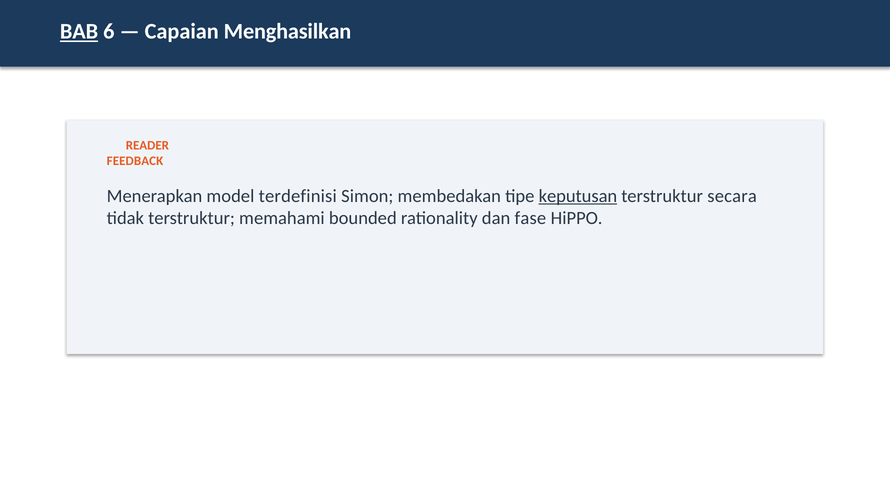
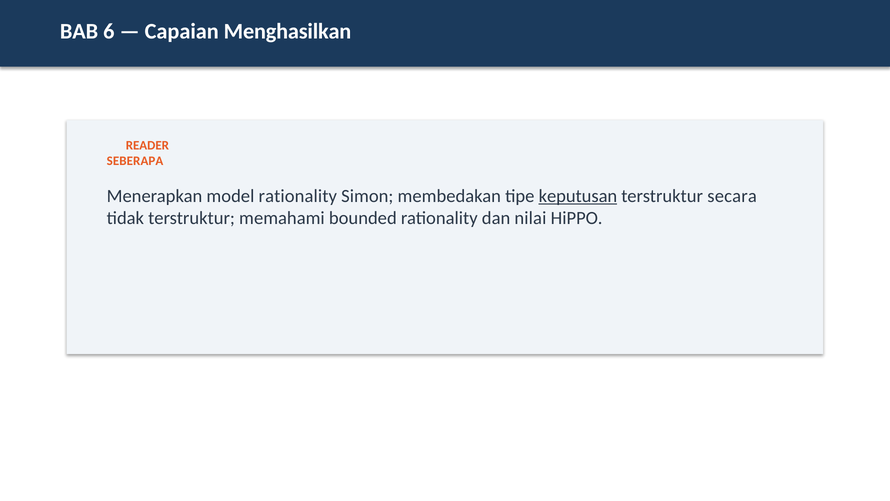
BAB underline: present -> none (79, 32)
FEEDBACK: FEEDBACK -> SEBERAPA (135, 161)
model terdefinisi: terdefinisi -> rationality (298, 196)
fase: fase -> nilai (530, 218)
